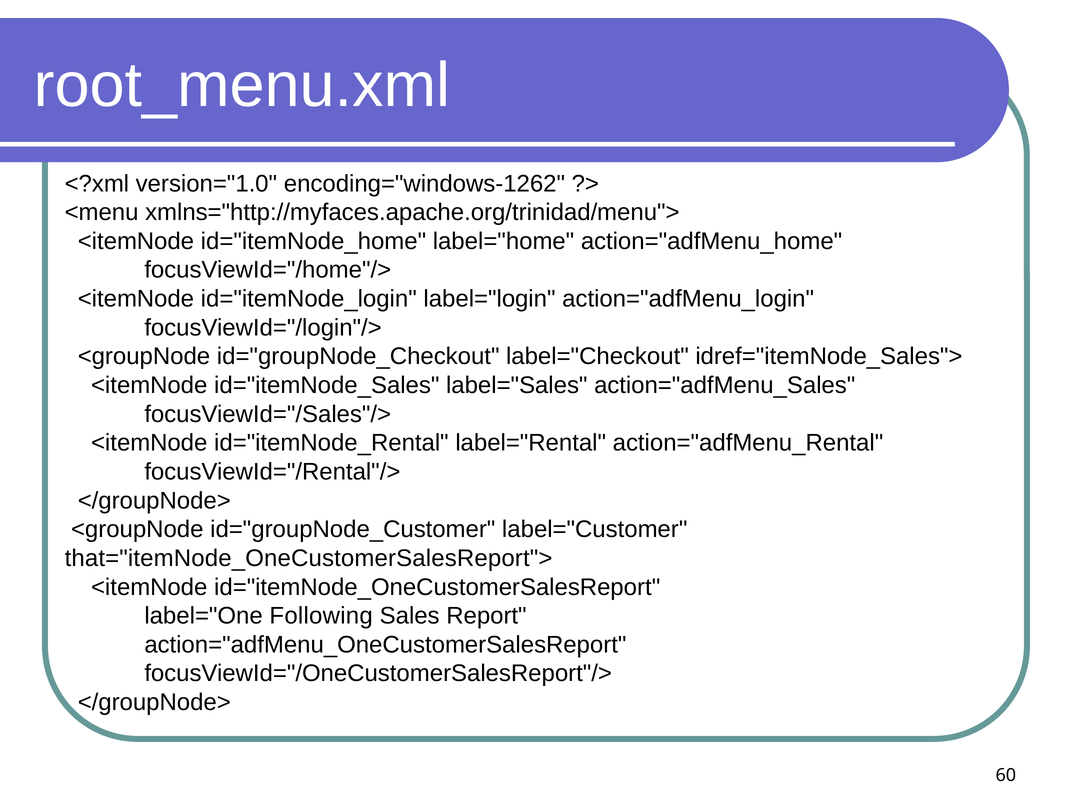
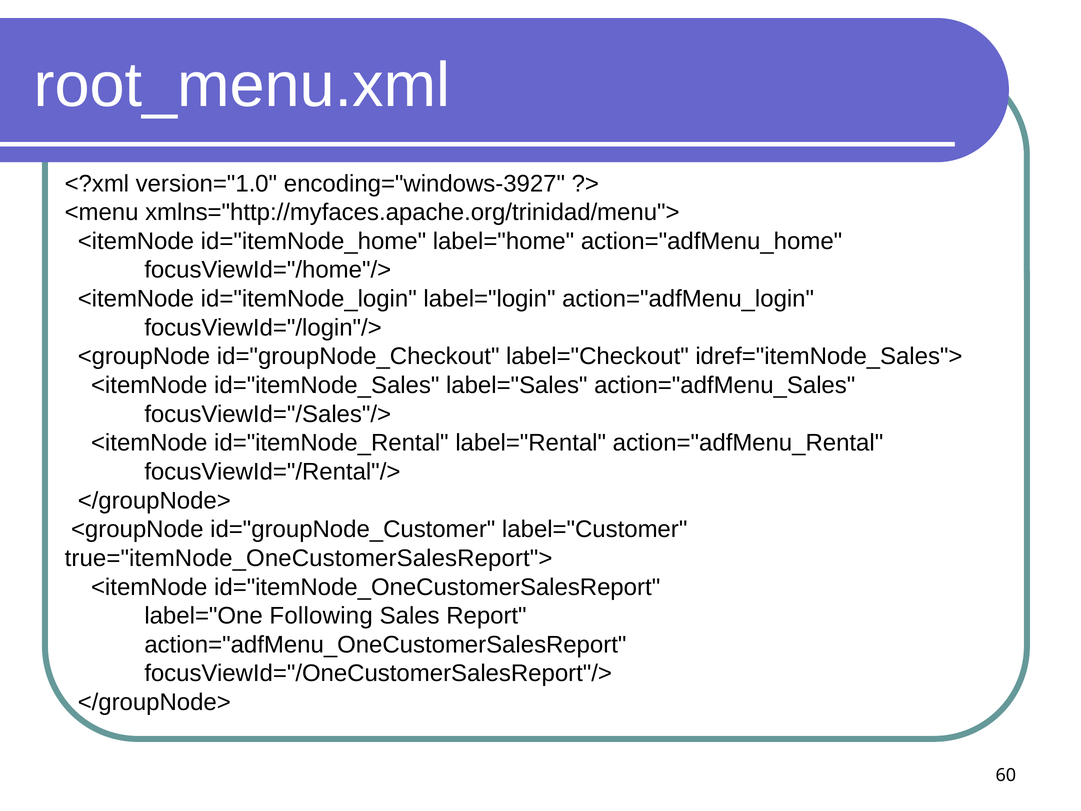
encoding="windows-1262: encoding="windows-1262 -> encoding="windows-3927 (424, 184)
that="itemNode_OneCustomerSalesReport">: that="itemNode_OneCustomerSalesReport"> -> true="itemNode_OneCustomerSalesReport"> (309, 558)
